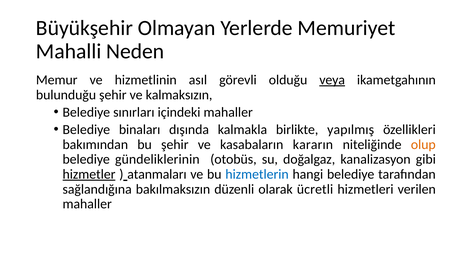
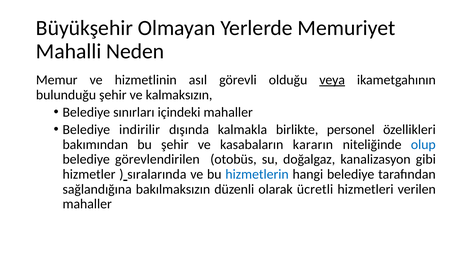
binaları: binaları -> indirilir (140, 129)
yapılmış: yapılmış -> personel (351, 129)
olup colour: orange -> blue (423, 144)
gündeliklerinin: gündeliklerinin -> görevlendirilen (157, 159)
hizmetler underline: present -> none (89, 174)
atanmaları: atanmaları -> sıralarında (157, 174)
